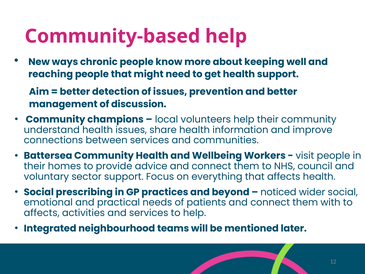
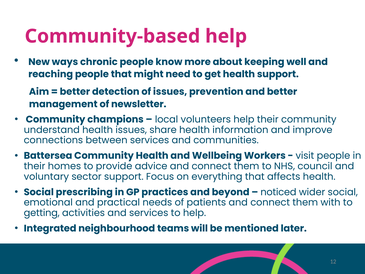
discussion: discussion -> newsletter (139, 104)
affects: affects -> getting (42, 213)
